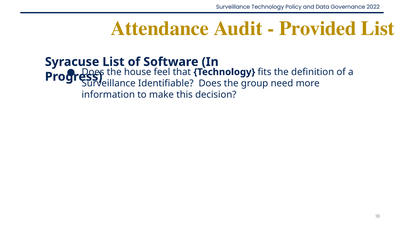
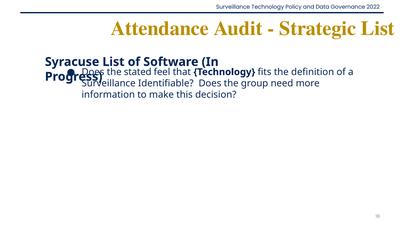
Provided: Provided -> Strategic (318, 28)
house: house -> stated (138, 72)
